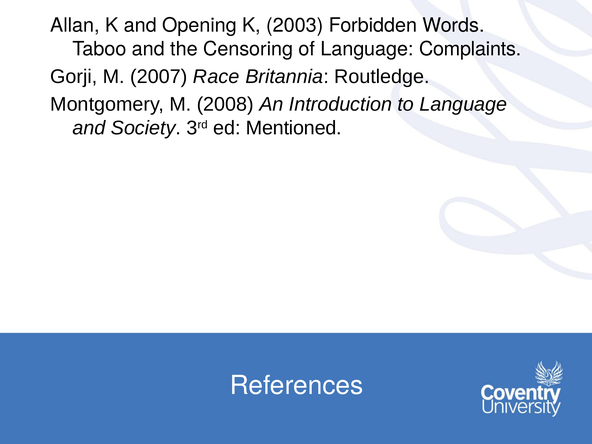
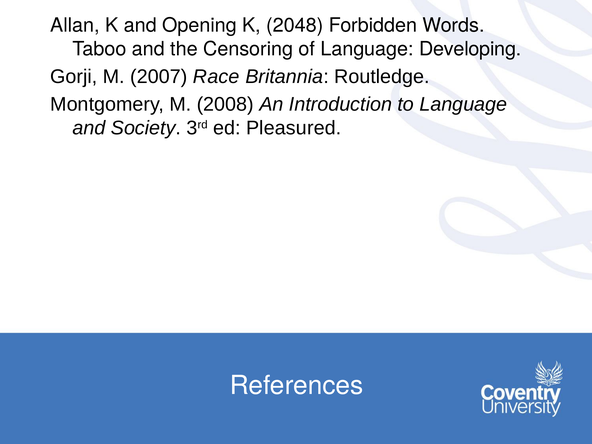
2003: 2003 -> 2048 (295, 25)
Complaints: Complaints -> Developing (470, 49)
Mentioned: Mentioned -> Pleasured (294, 128)
